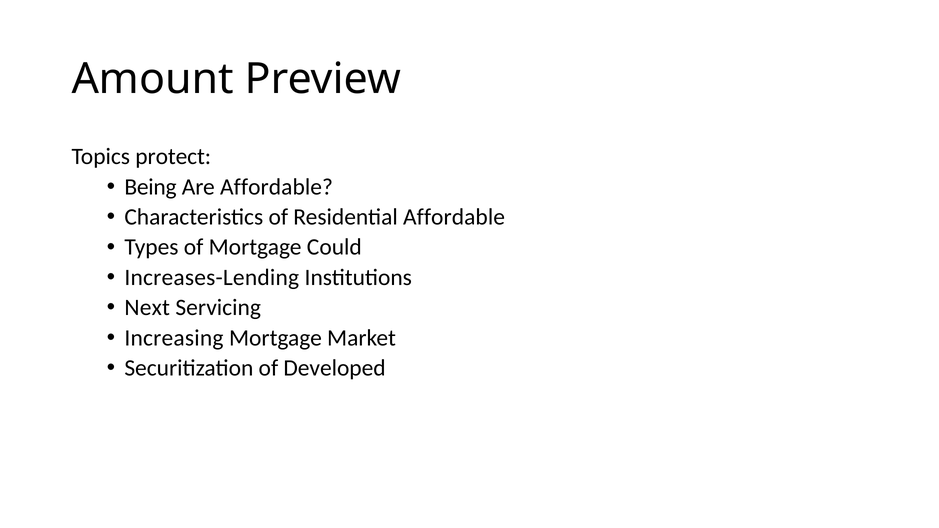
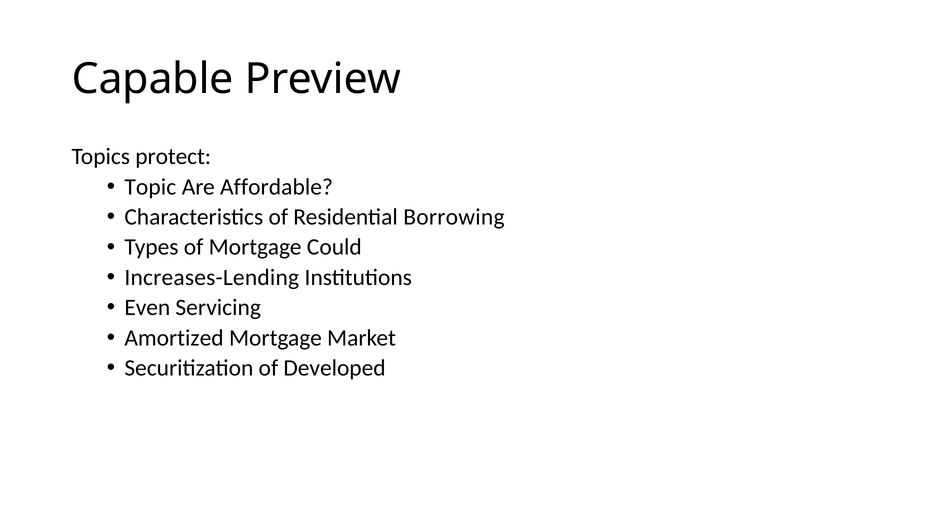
Amount: Amount -> Capable (153, 79)
Being: Being -> Topic (150, 187)
Residential Affordable: Affordable -> Borrowing (454, 217)
Next: Next -> Even (147, 308)
Increasing: Increasing -> Amortized (174, 338)
